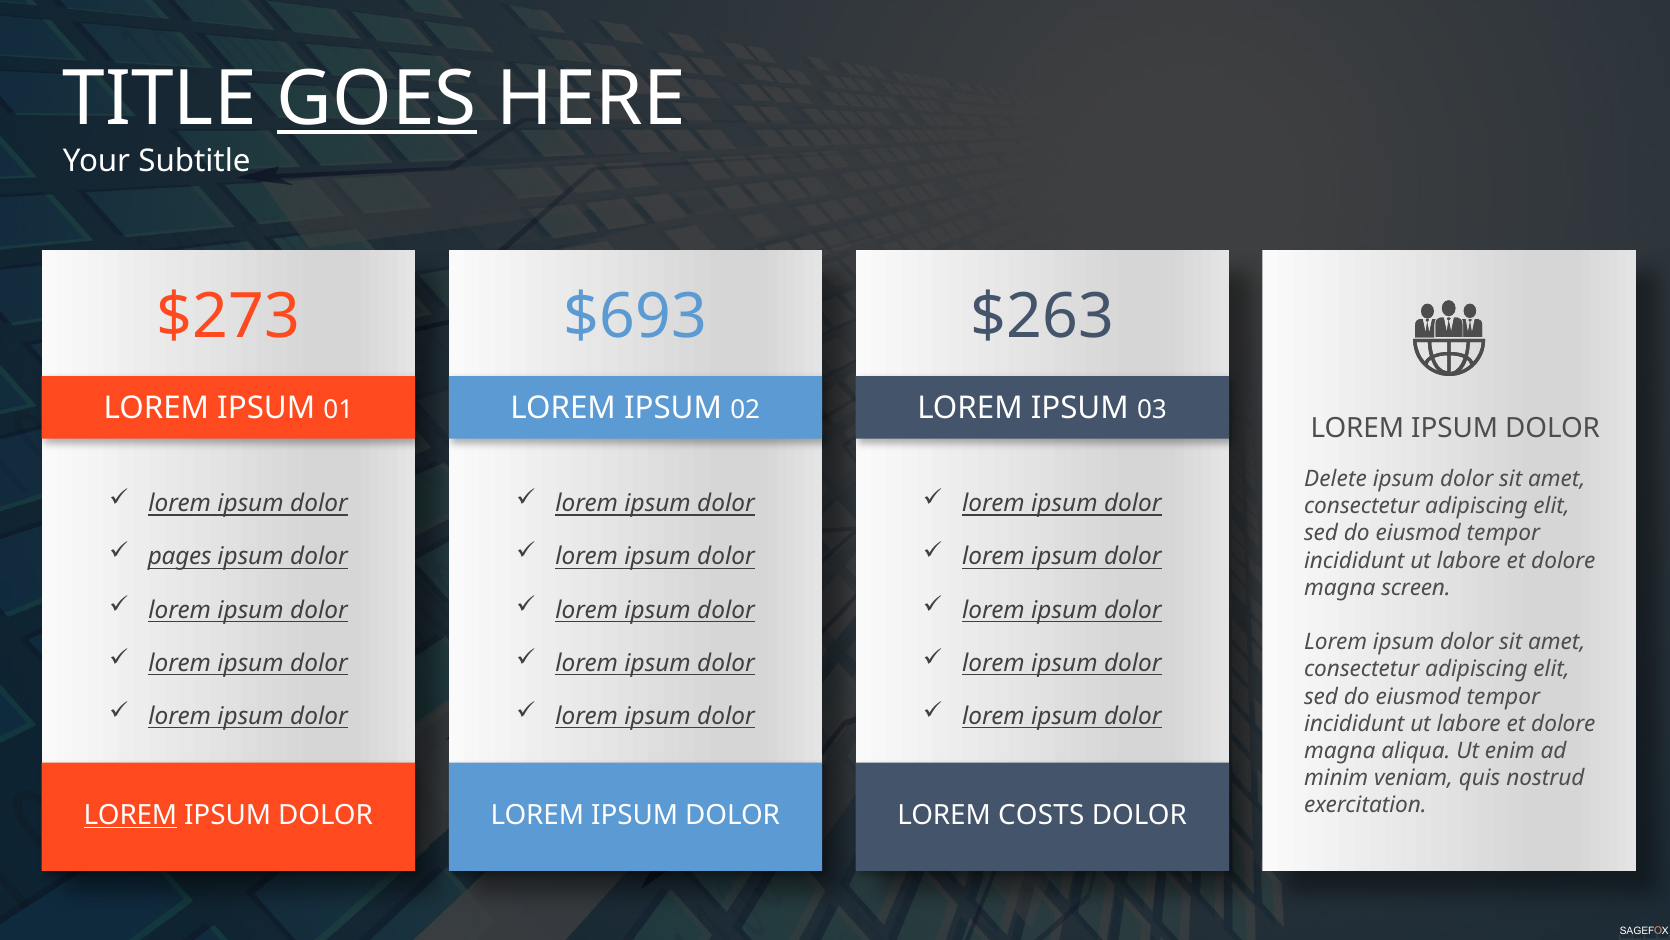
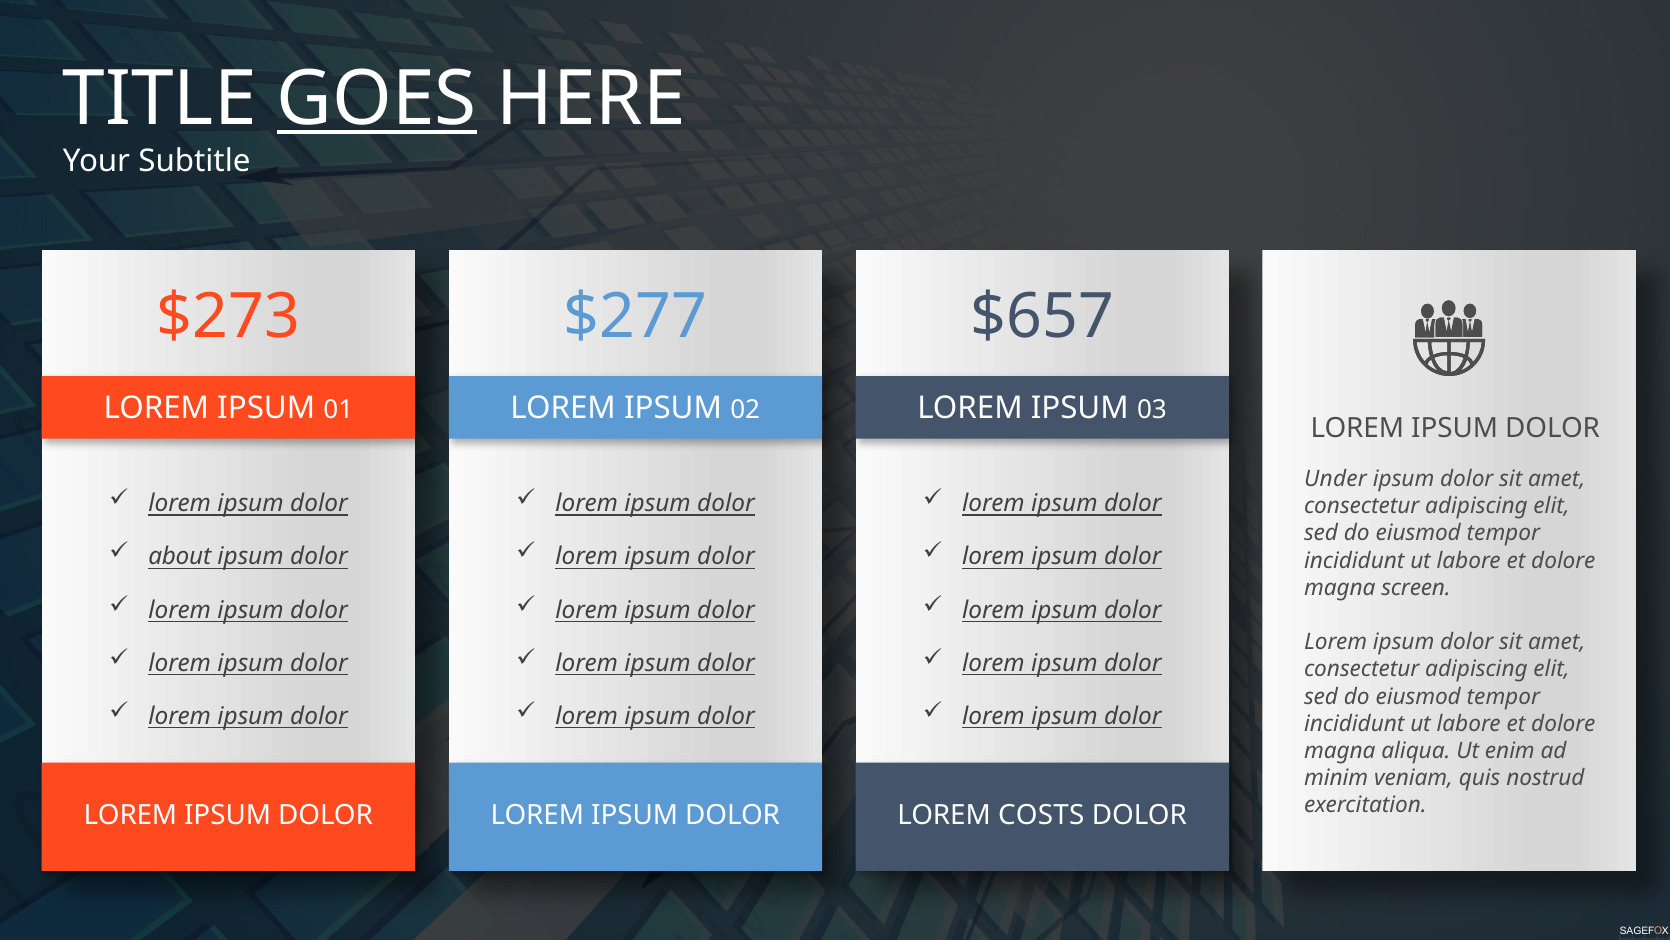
$693: $693 -> $277 (635, 317)
$263: $263 -> $657 (1042, 317)
Delete: Delete -> Under (1336, 479)
pages: pages -> about (180, 557)
LOREM underline: present -> none (130, 815)
